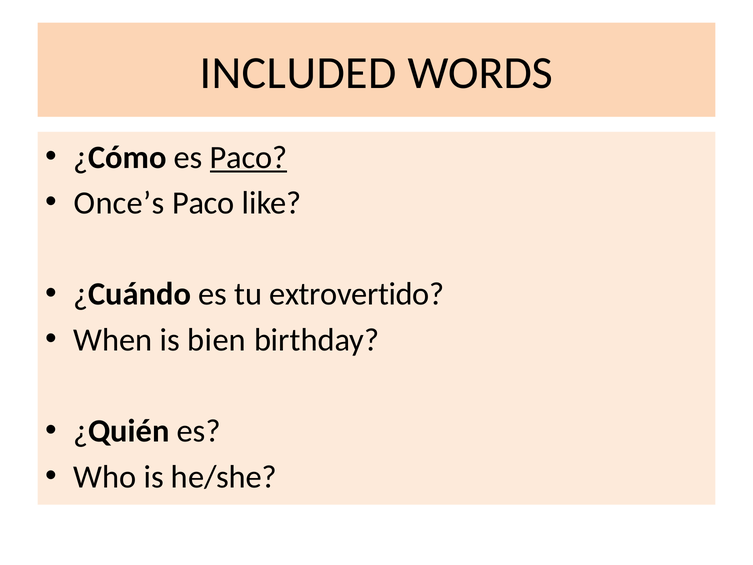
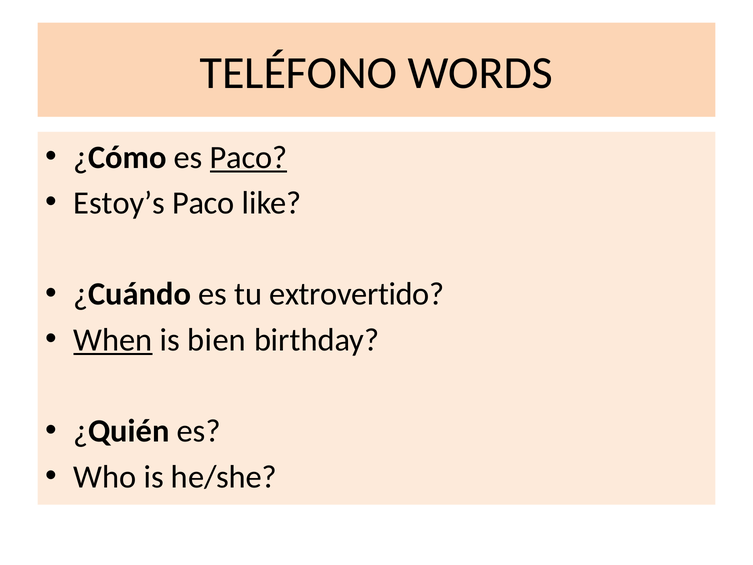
INCLUDED: INCLUDED -> TELÉFONO (299, 73)
Once’s: Once’s -> Estoy’s (119, 203)
When underline: none -> present (113, 340)
